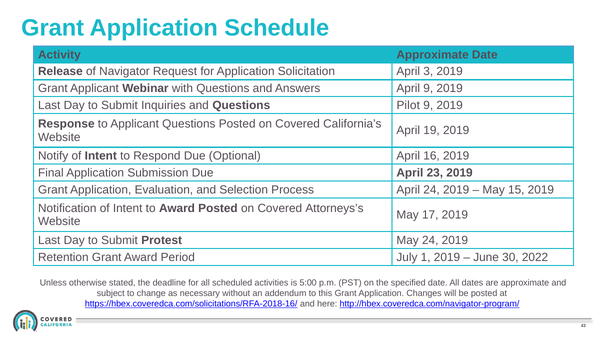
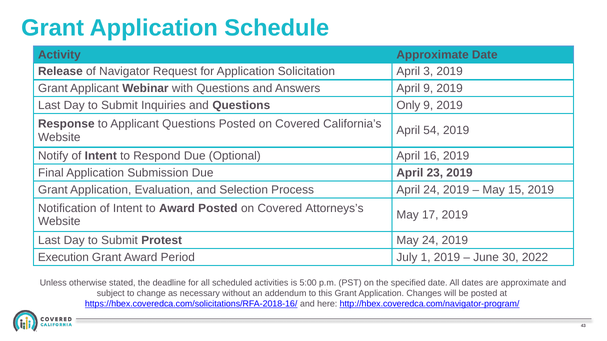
Pilot: Pilot -> Only (408, 105)
19: 19 -> 54 (432, 131)
Retention: Retention -> Execution (63, 257)
